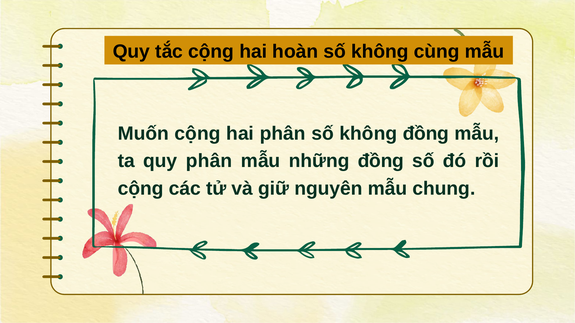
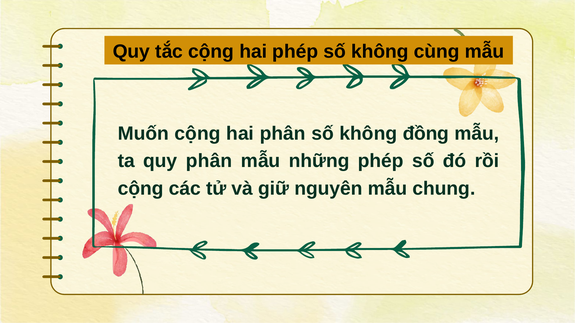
hai hoàn: hoàn -> phép (295, 52)
những đồng: đồng -> phép (381, 161)
